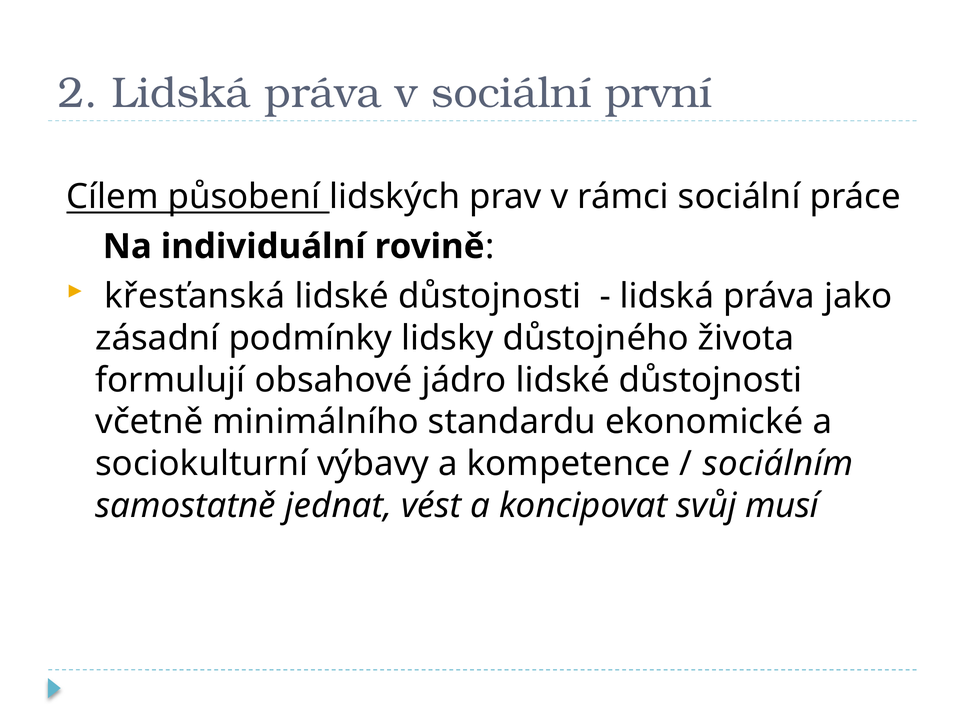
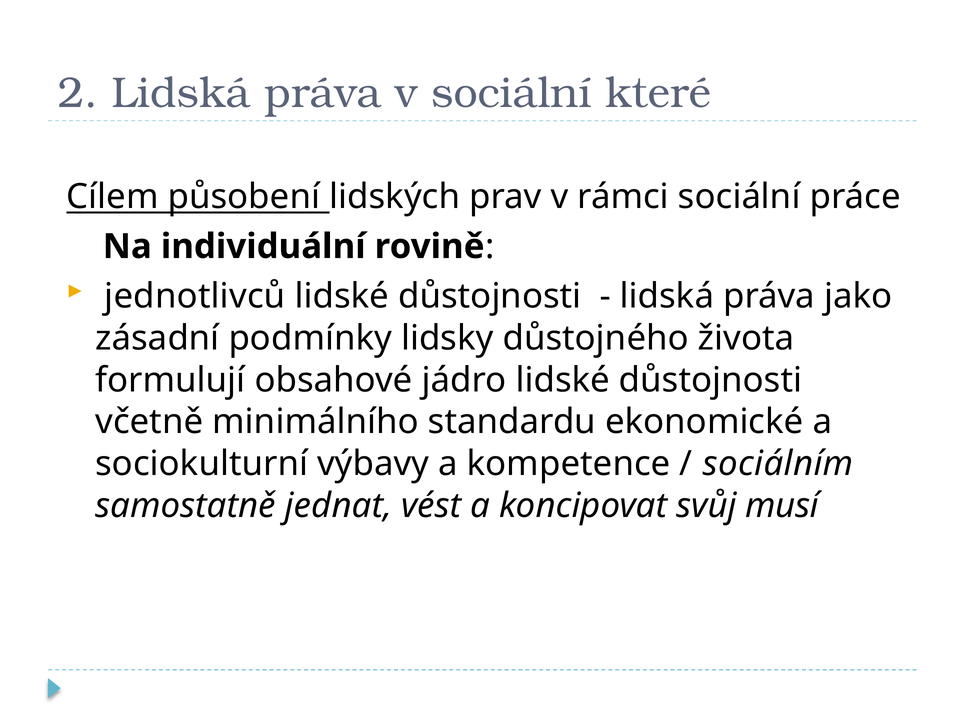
první: první -> které (658, 93)
křesťanská: křesťanská -> jednotlivců (195, 297)
